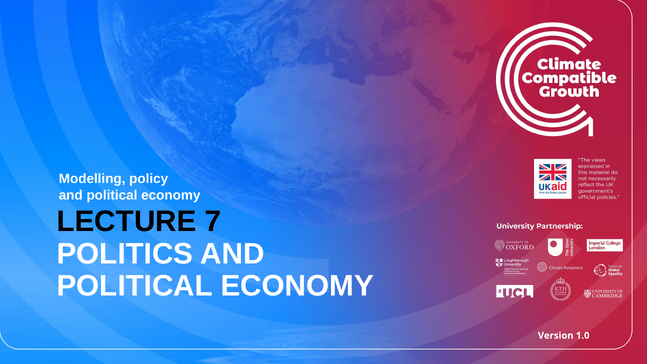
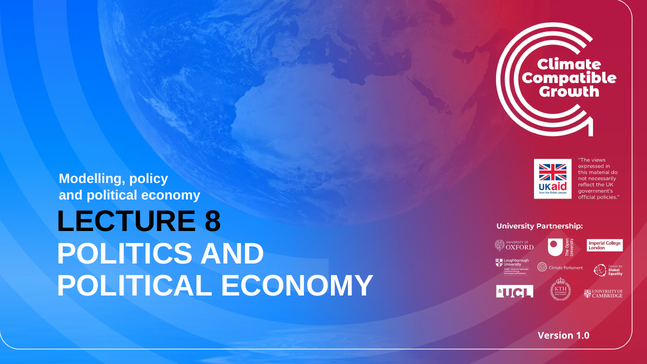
7: 7 -> 8 (213, 222)
